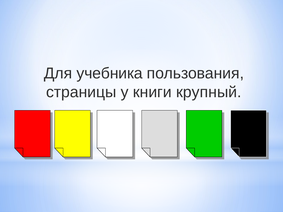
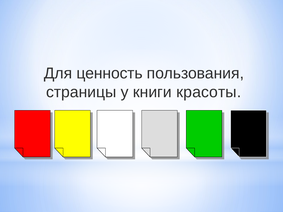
учебника: учебника -> ценность (110, 73)
крупный: крупный -> красоты (209, 92)
